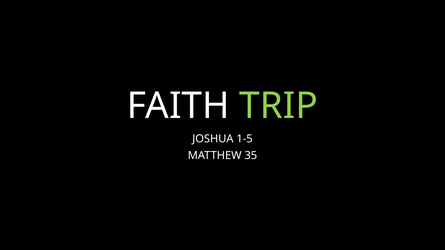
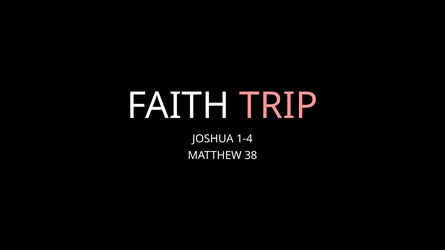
TRIP colour: light green -> pink (279, 106)
1-5: 1-5 -> 1-4 (244, 139)
35: 35 -> 38 (251, 156)
